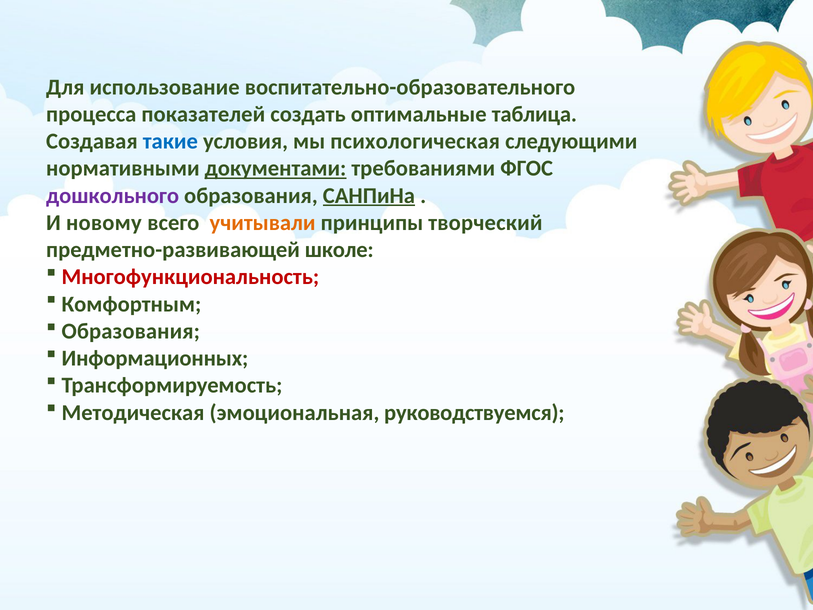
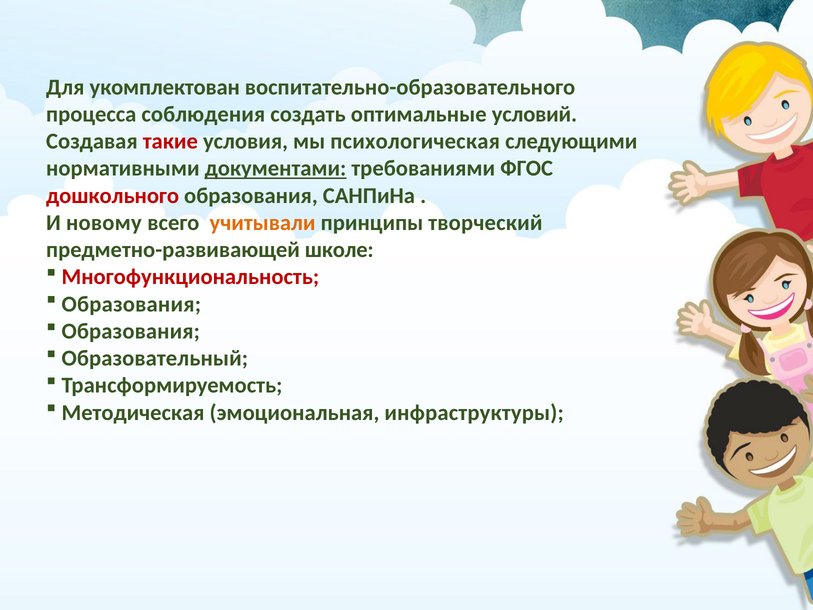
использование: использование -> укомплектован (165, 87)
показателей: показателей -> соблюдения (203, 114)
таблица: таблица -> условий (534, 114)
такие colour: blue -> red (170, 141)
дошкольного colour: purple -> red (113, 196)
САНПиНа underline: present -> none (369, 196)
Комфортным: Комфортным -> Образования (131, 304)
Информационных: Информационных -> Образовательный (155, 358)
руководствуемся: руководствуемся -> инфраструктуры (474, 412)
